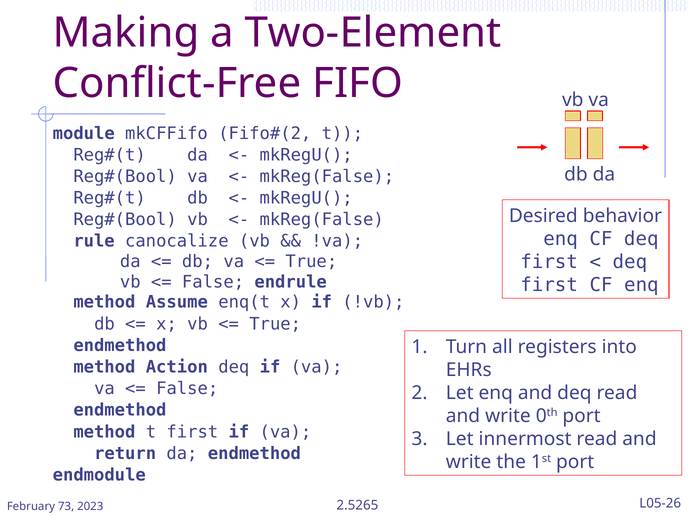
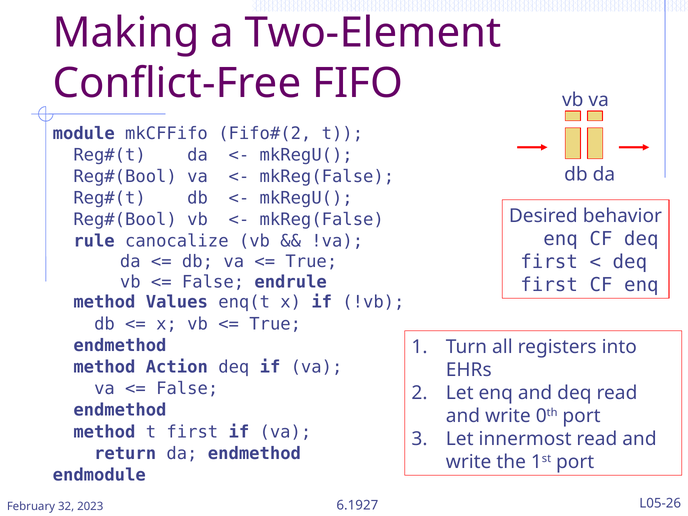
Assume: Assume -> Values (177, 302)
73: 73 -> 32 (66, 506)
2.5265: 2.5265 -> 6.1927 (357, 505)
